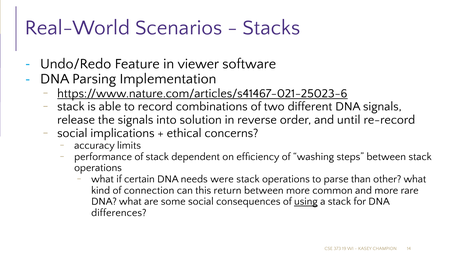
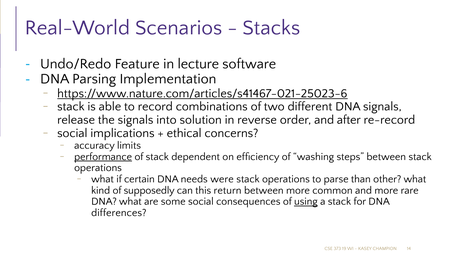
viewer: viewer -> lecture (198, 64)
until: until -> after (349, 120)
performance underline: none -> present (103, 157)
connection: connection -> supposedly (149, 191)
